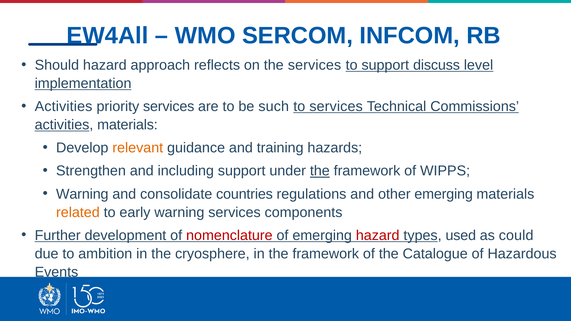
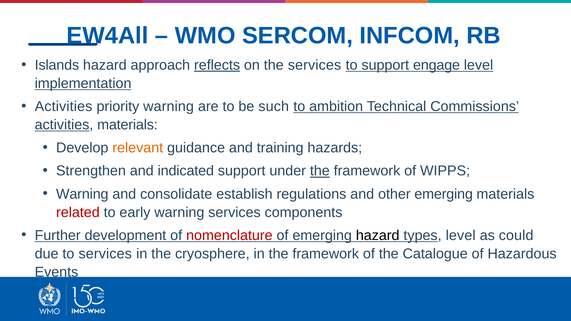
Should: Should -> Islands (57, 65)
reflects underline: none -> present (217, 65)
discuss: discuss -> engage (437, 65)
priority services: services -> warning (169, 107)
to services: services -> ambition (336, 107)
including: including -> indicated (186, 171)
countries: countries -> establish (244, 194)
related colour: orange -> red (78, 212)
hazard colour: red -> black (378, 236)
types used: used -> level (461, 236)
to ambition: ambition -> services (105, 254)
